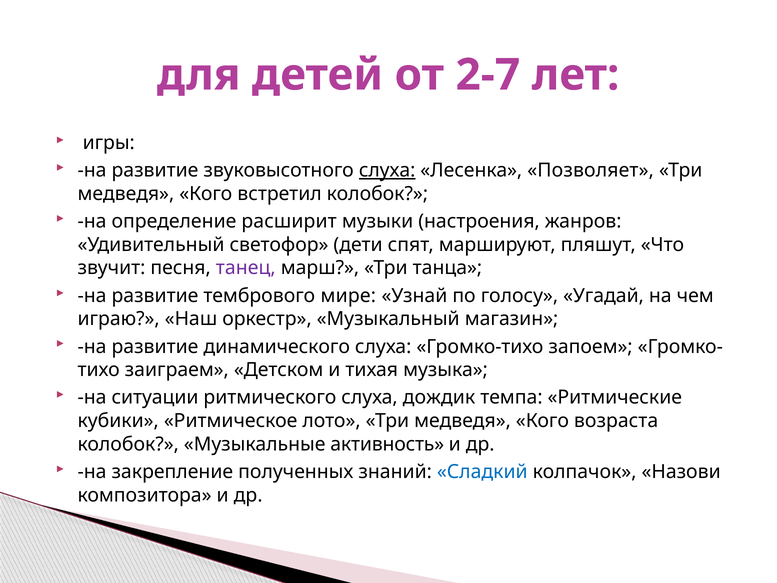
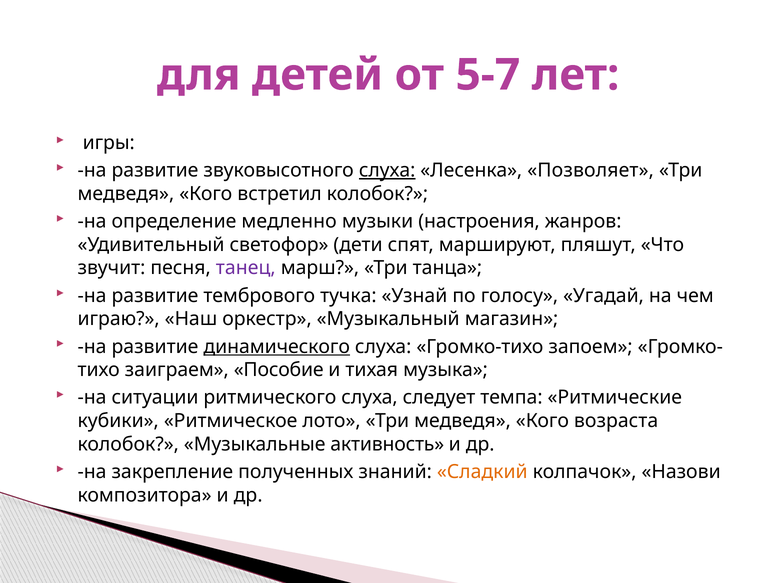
2-7: 2-7 -> 5-7 (488, 75)
расширит: расширит -> медленно (289, 221)
мире: мире -> тучка (348, 296)
динамического underline: none -> present (277, 346)
Детском: Детском -> Пособие (279, 370)
дождик: дождик -> следует (439, 397)
Сладкий colour: blue -> orange (482, 472)
